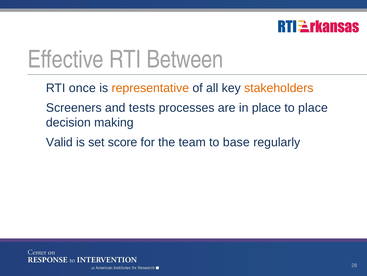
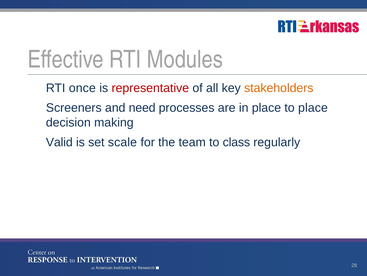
Between: Between -> Modules (185, 59)
representative colour: orange -> red (150, 88)
tests: tests -> need (142, 107)
score: score -> scale (122, 142)
base: base -> class (236, 142)
